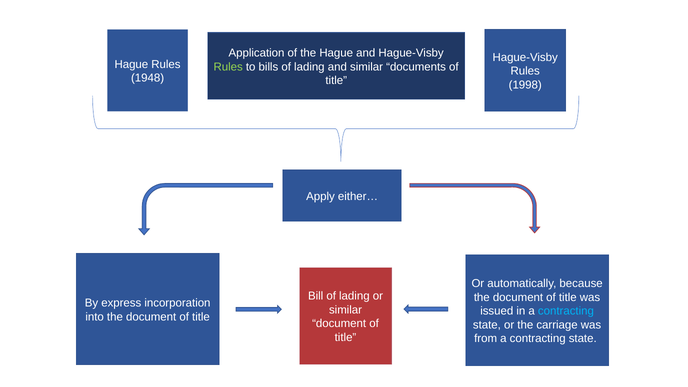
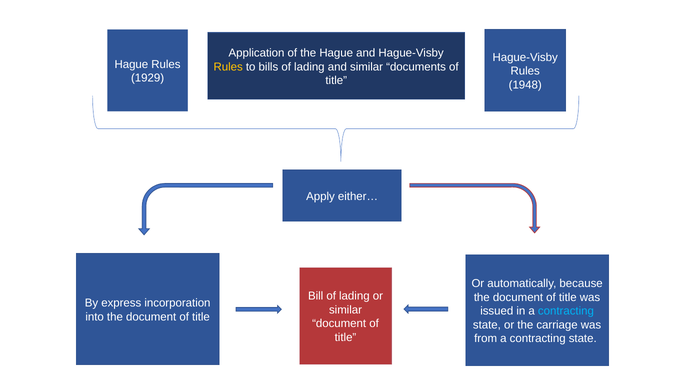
Rules colour: light green -> yellow (228, 67)
1948: 1948 -> 1929 (148, 78)
1998: 1998 -> 1948 (525, 85)
